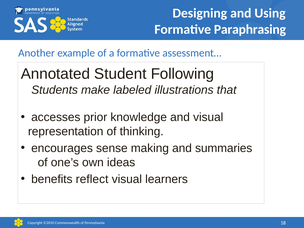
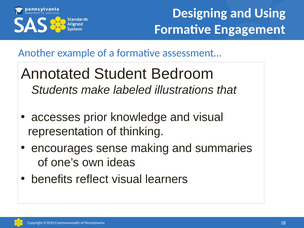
Paraphrasing: Paraphrasing -> Engagement (250, 29)
Following: Following -> Bedroom (182, 74)
